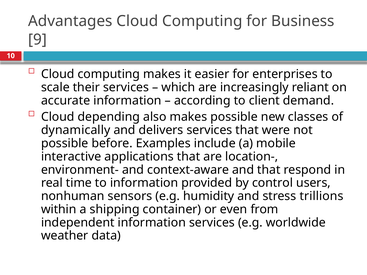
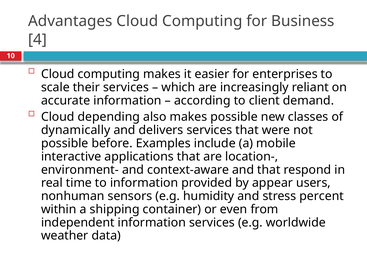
9: 9 -> 4 (38, 40)
control: control -> appear (273, 183)
trillions: trillions -> percent (322, 196)
